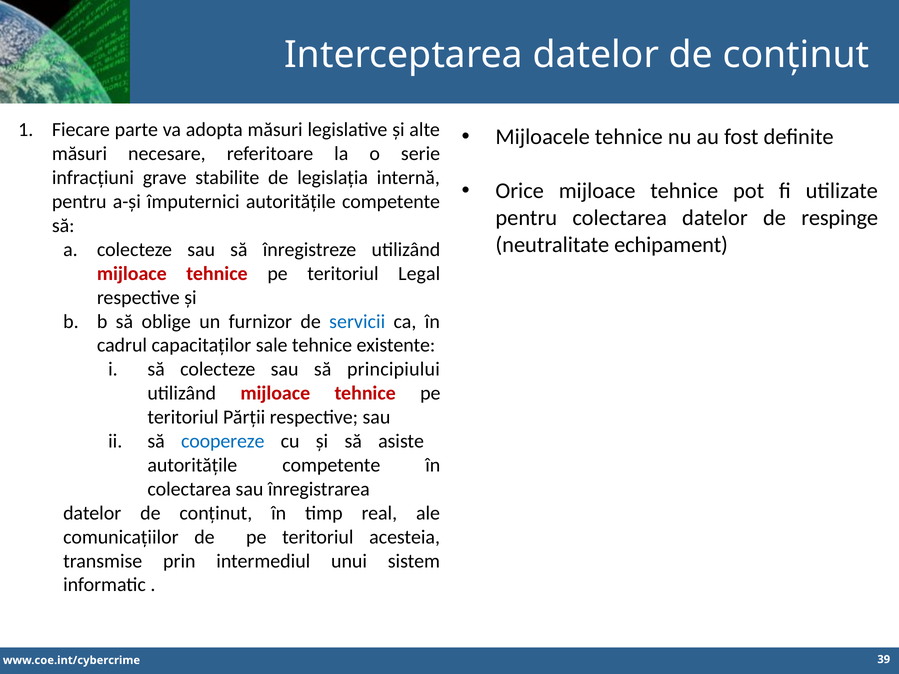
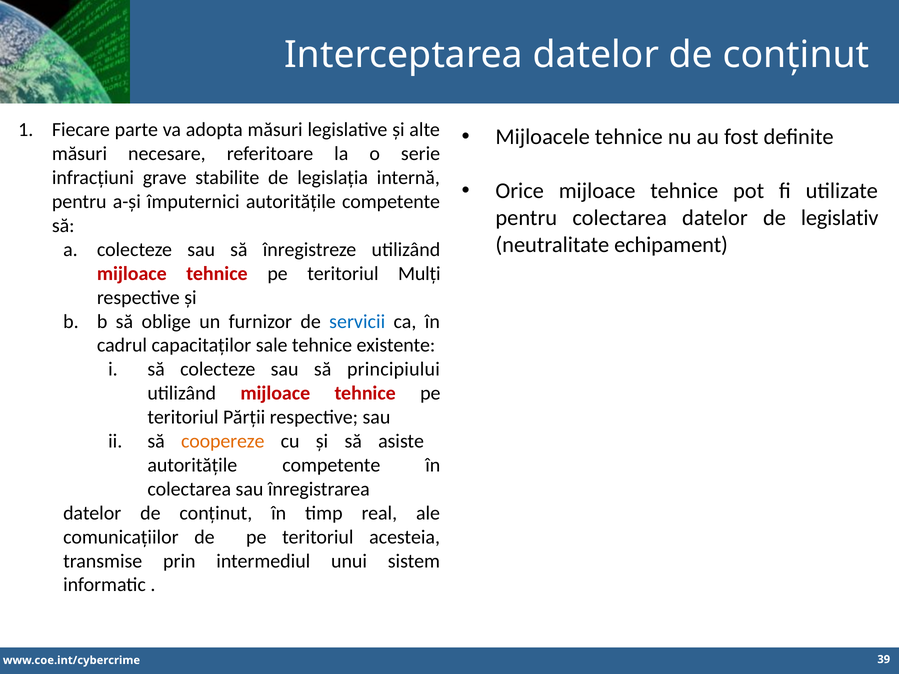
respinge: respinge -> legislativ (840, 218)
Legal: Legal -> Mulți (419, 274)
coopereze colour: blue -> orange (223, 441)
